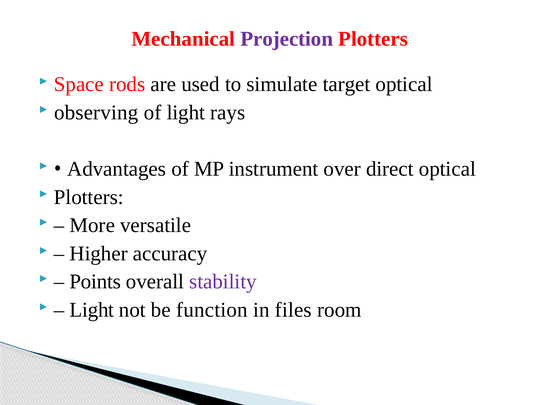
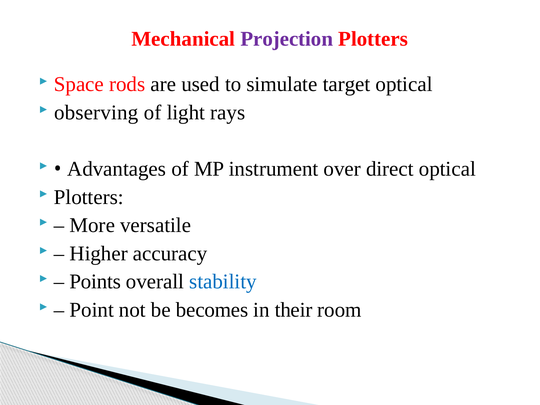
stability colour: purple -> blue (223, 282)
Light: Light -> Point (92, 310)
function: function -> becomes (212, 310)
files: files -> their (294, 310)
